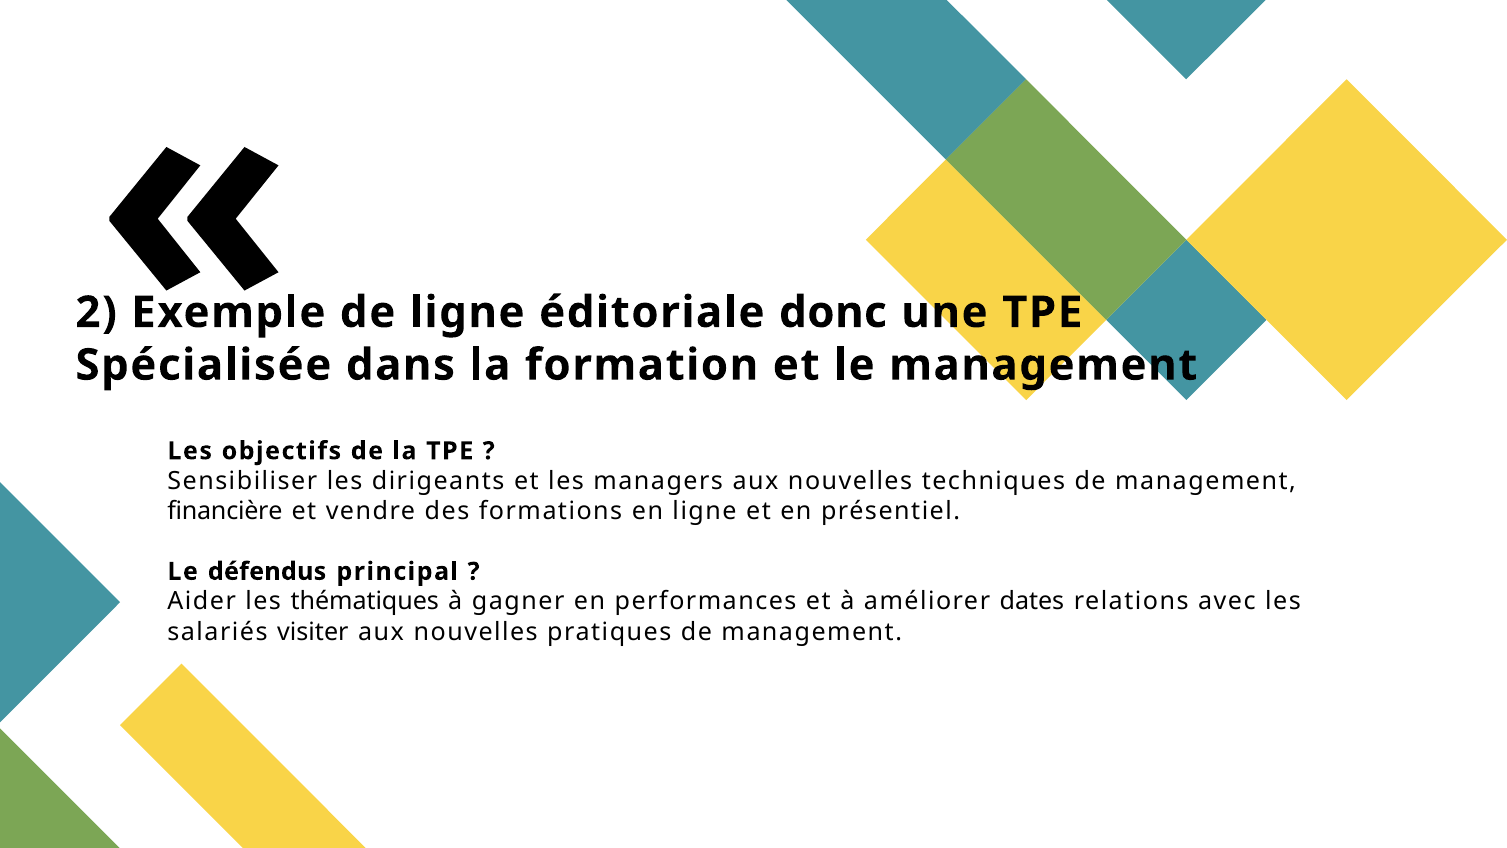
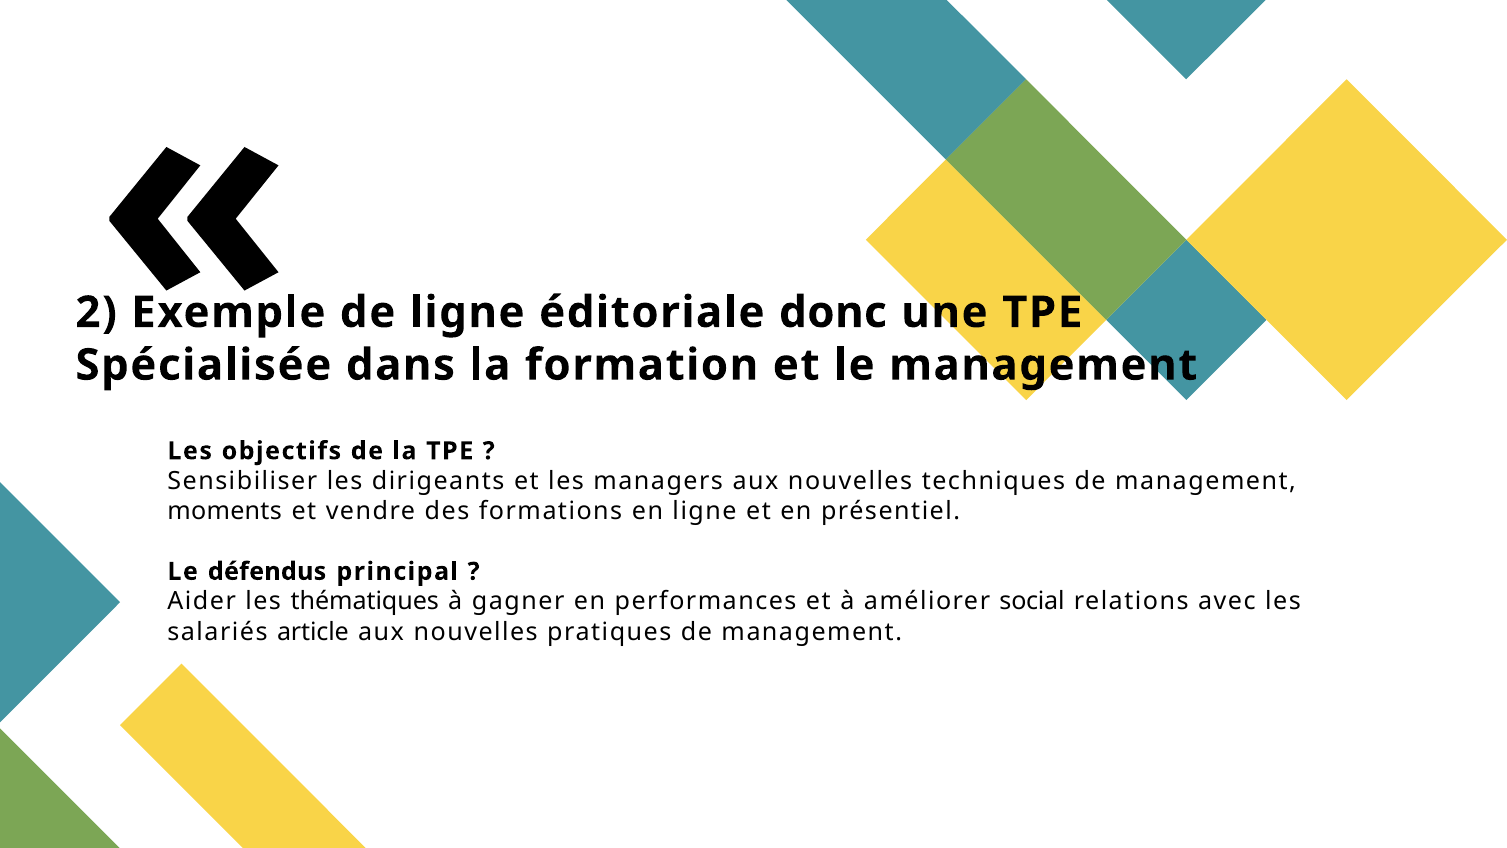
financière: financière -> moments (225, 511)
dates: dates -> social (1032, 601)
visiter: visiter -> article (313, 632)
